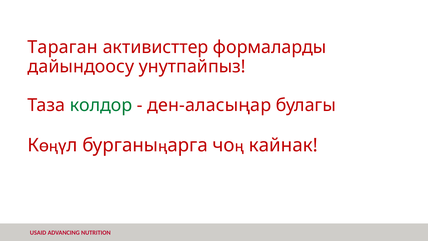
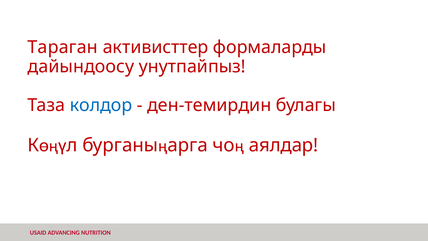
колдор colour: green -> blue (101, 105)
ден-аласыңар: ден-аласыңар -> ден-темирдин (209, 105)
кайнак: кайнак -> аялдар (284, 145)
